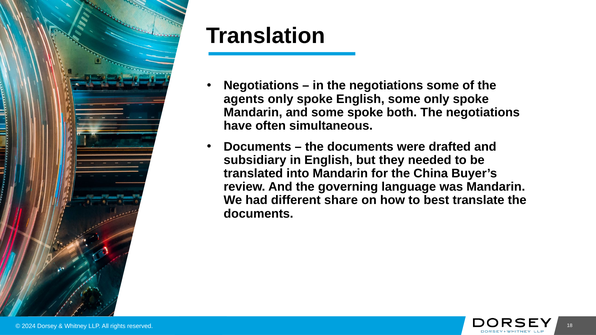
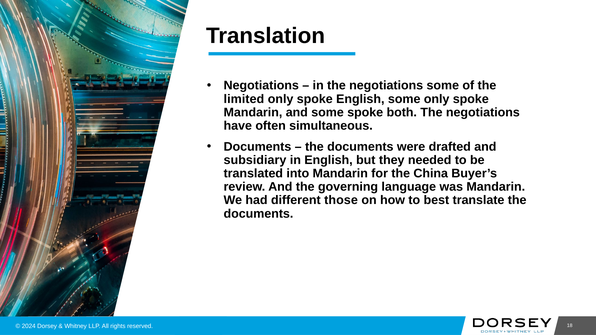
agents: agents -> limited (244, 99)
share: share -> those (341, 200)
